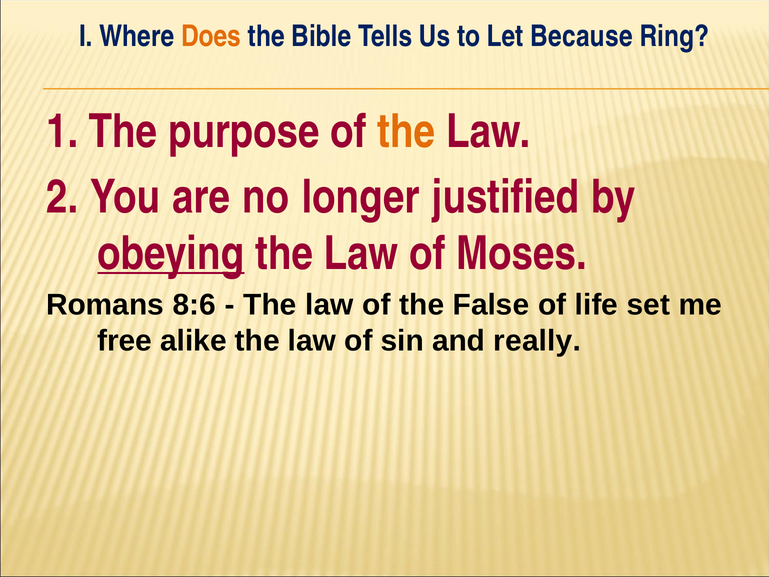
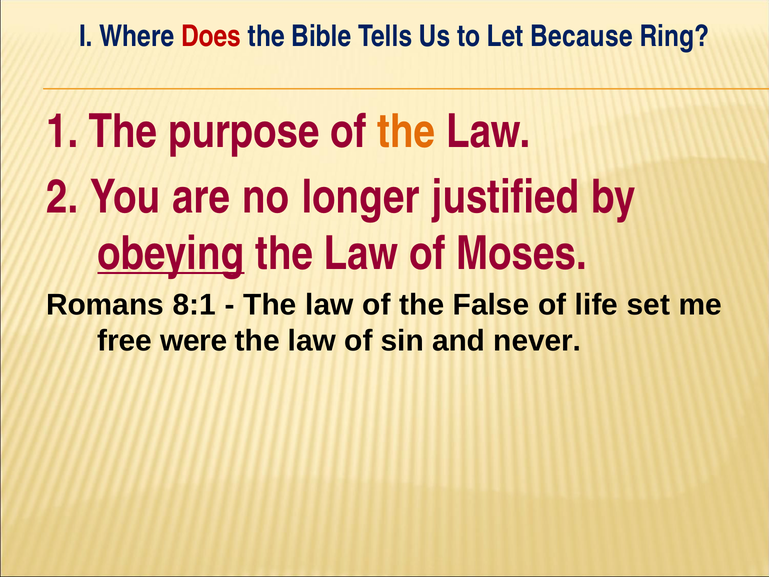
Does colour: orange -> red (211, 37)
8:6: 8:6 -> 8:1 (194, 305)
alike: alike -> were (194, 341)
really: really -> never (537, 341)
